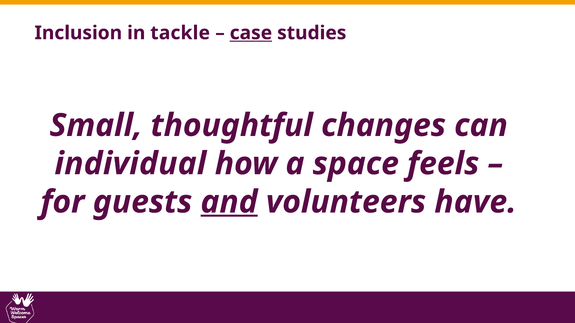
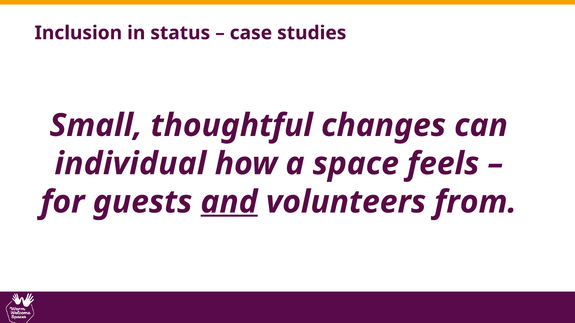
tackle: tackle -> status (180, 33)
case underline: present -> none (251, 33)
have: have -> from (475, 202)
